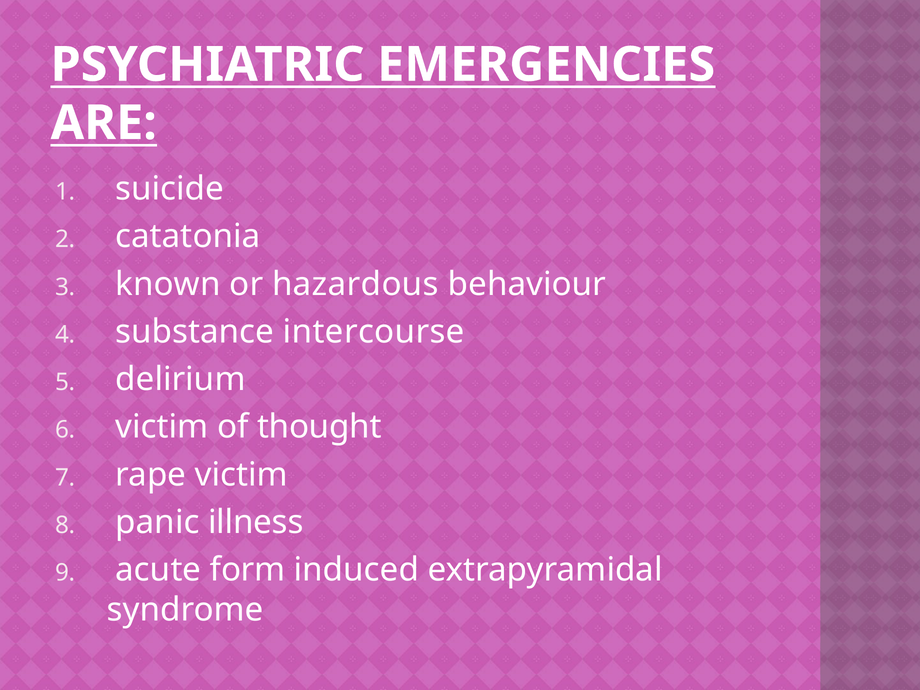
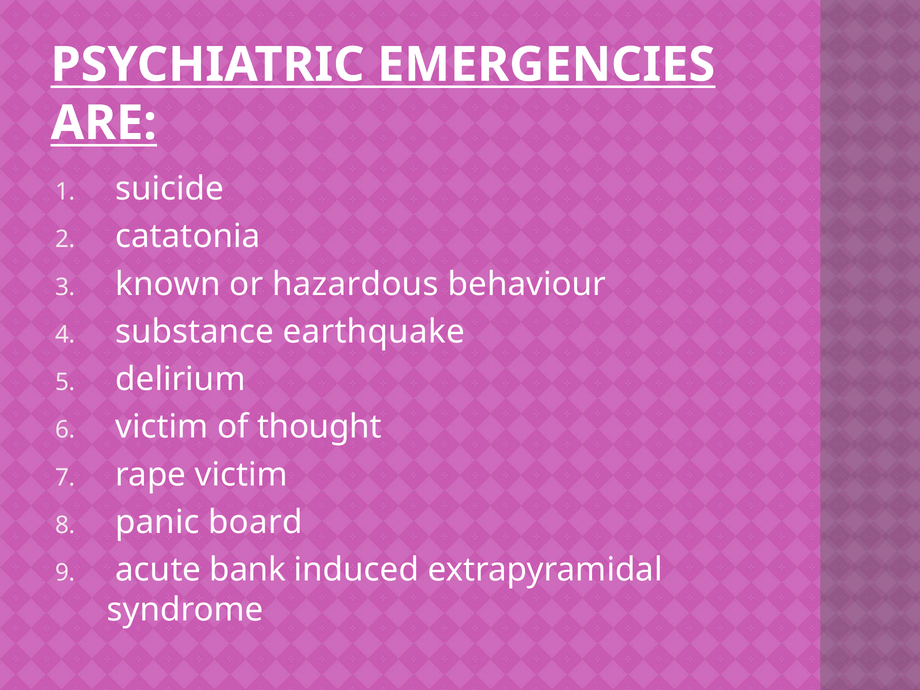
intercourse: intercourse -> earthquake (374, 332)
illness: illness -> board (255, 522)
form: form -> bank (248, 570)
